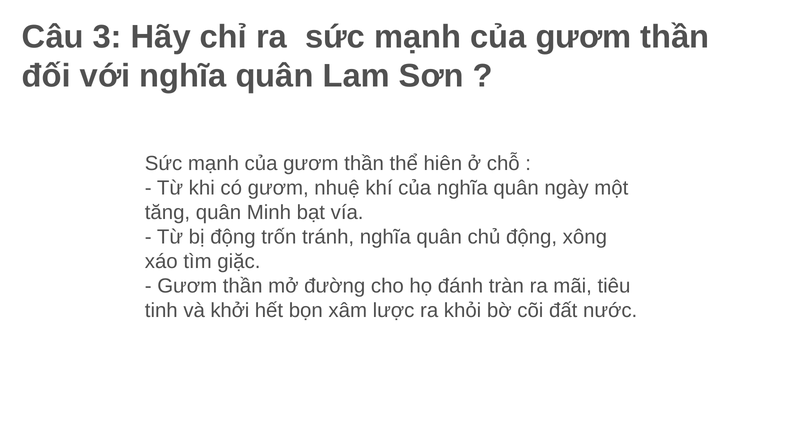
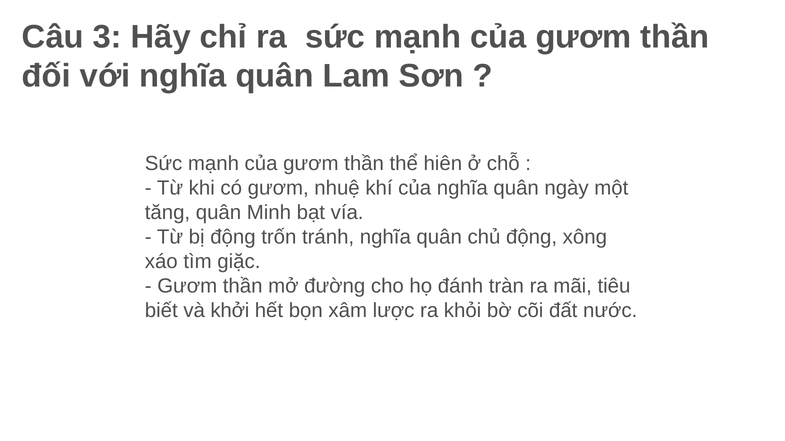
tinh: tinh -> biết (161, 311)
